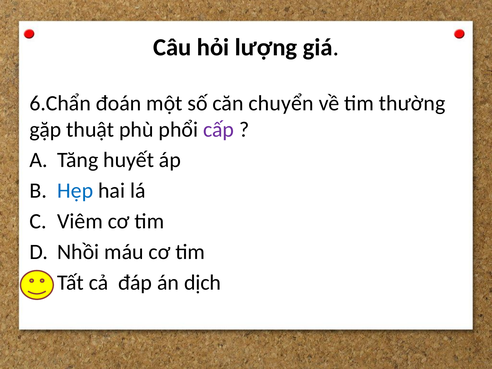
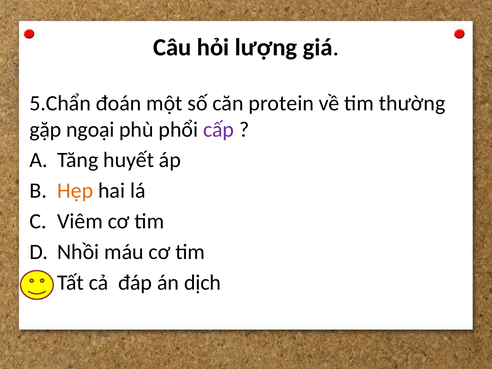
6.Chẩn: 6.Chẩn -> 5.Chẩn (60, 103)
chuyển: chuyển -> protein (281, 103)
thuật: thuật -> ngoại (90, 129)
Hẹp colour: blue -> orange (75, 191)
